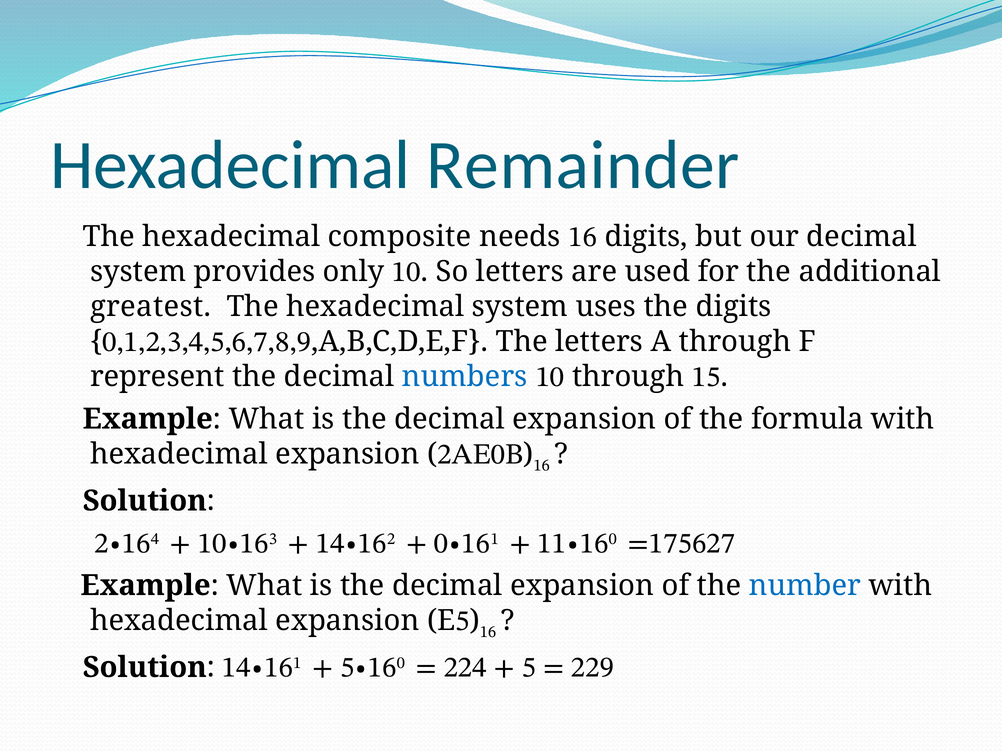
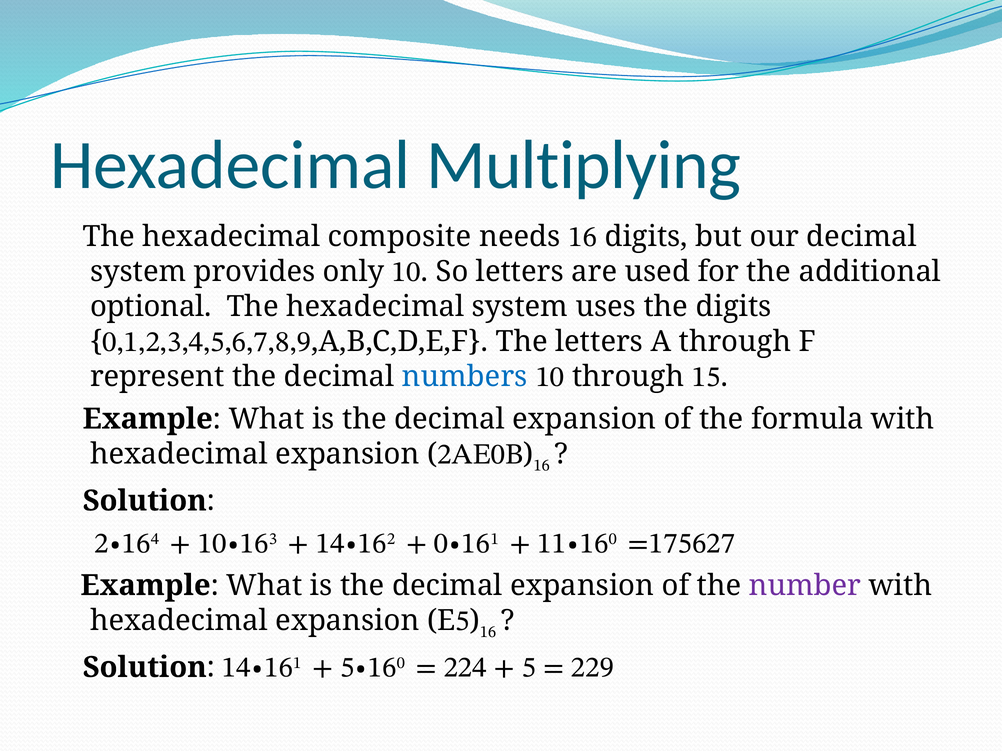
Remainder: Remainder -> Multiplying (583, 165)
greatest: greatest -> optional (151, 307)
number colour: blue -> purple (805, 586)
